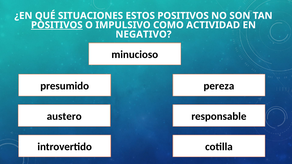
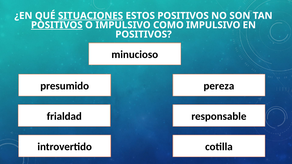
SITUACIONES underline: none -> present (91, 16)
COMO ACTIVIDAD: ACTIVIDAD -> IMPULSIVO (213, 25)
NEGATIVO: NEGATIVO -> POSITIVOS (144, 34)
austero: austero -> frialdad (64, 116)
